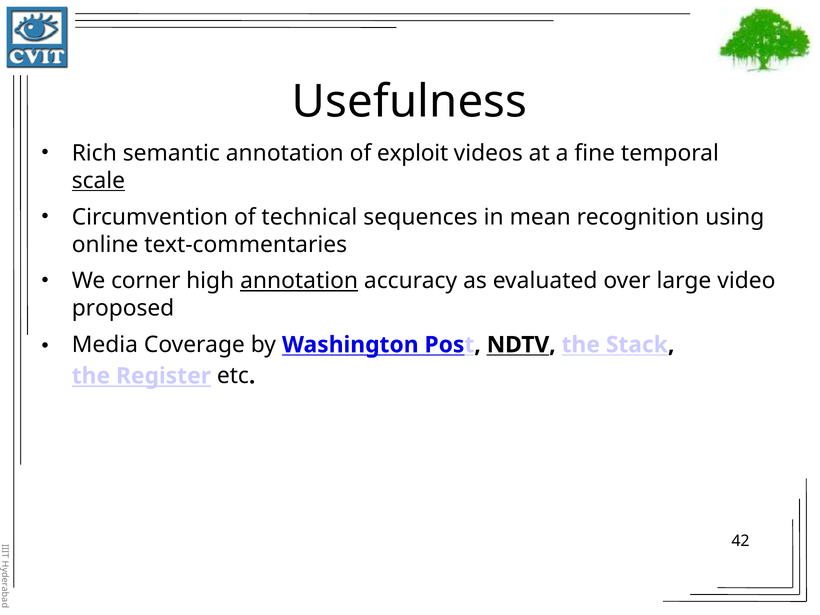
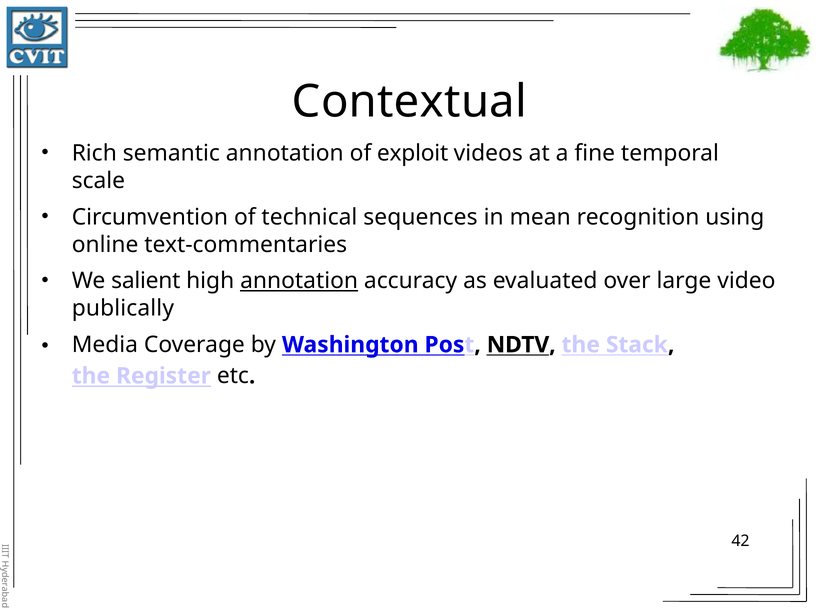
Usefulness: Usefulness -> Contextual (409, 102)
scale underline: present -> none (98, 181)
corner: corner -> salient (146, 281)
proposed: proposed -> publically (123, 308)
